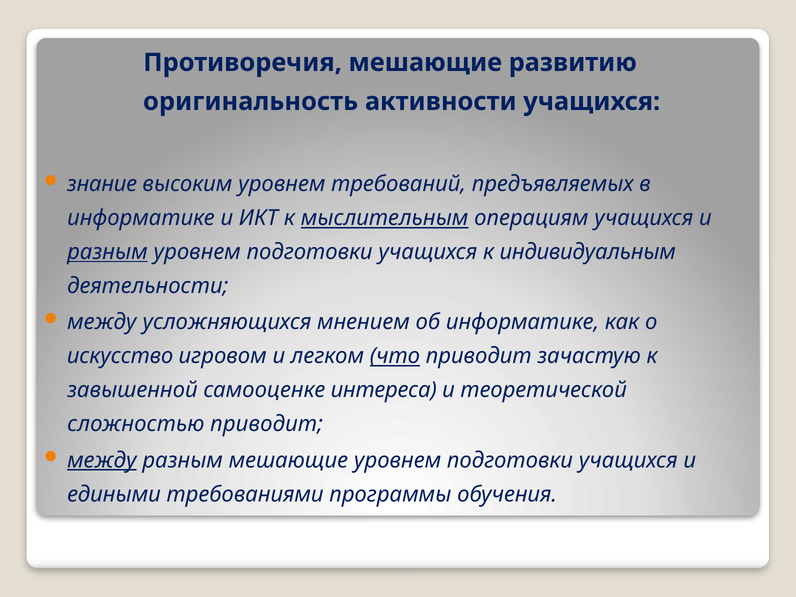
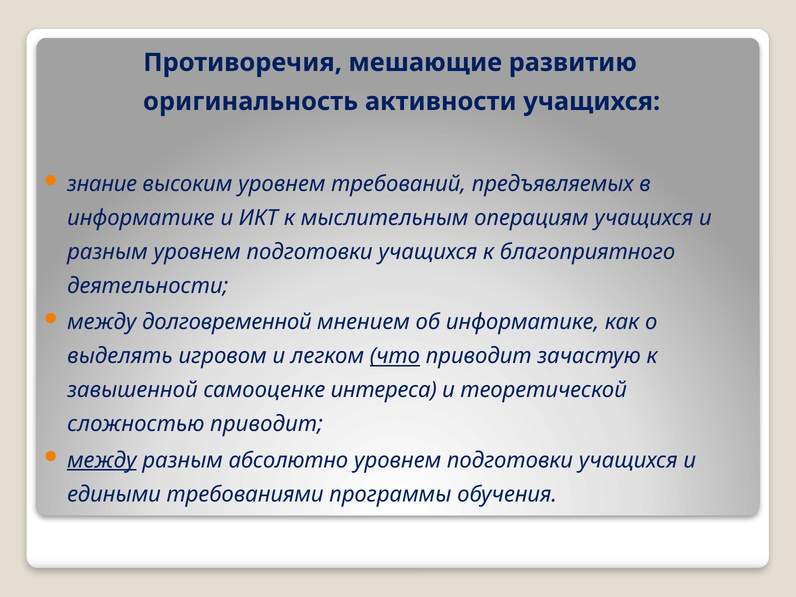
мыслительным underline: present -> none (385, 218)
разным underline: present -> none (107, 252)
индивидуальным: индивидуальным -> благоприятного (588, 252)
усложняющихся: усложняющихся -> долговременной (227, 322)
искусство: искусство -> выделять (120, 356)
разным мешающие: мешающие -> абсолютно (288, 460)
